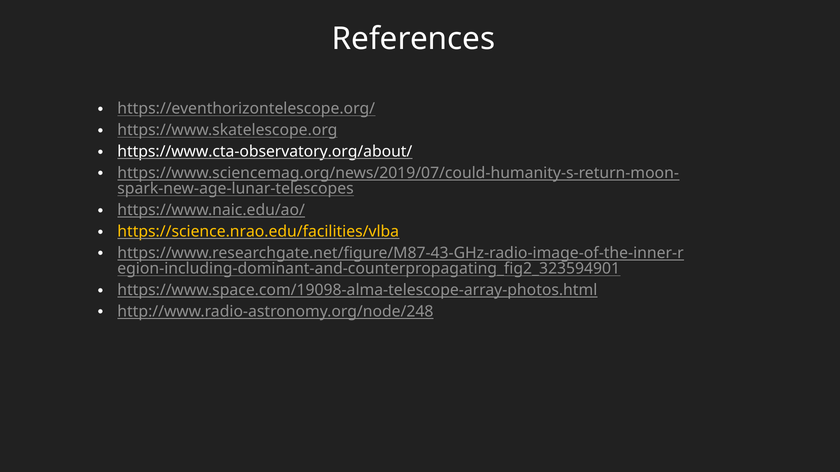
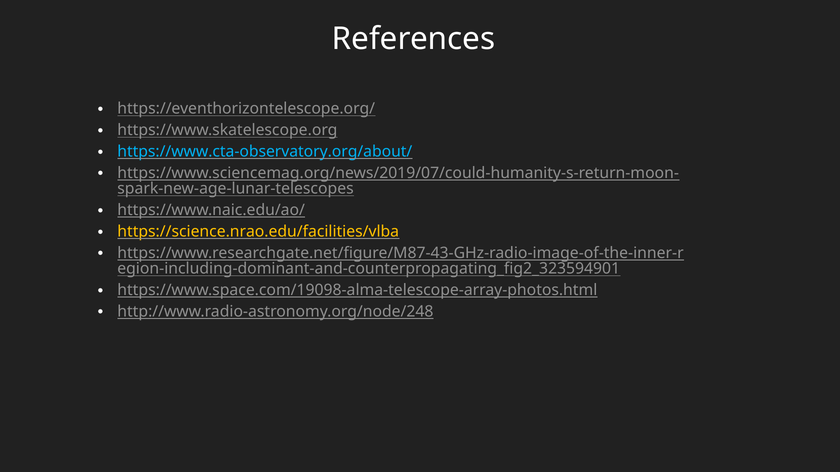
https://www.cta-observatory.org/about/ colour: white -> light blue (265, 152)
